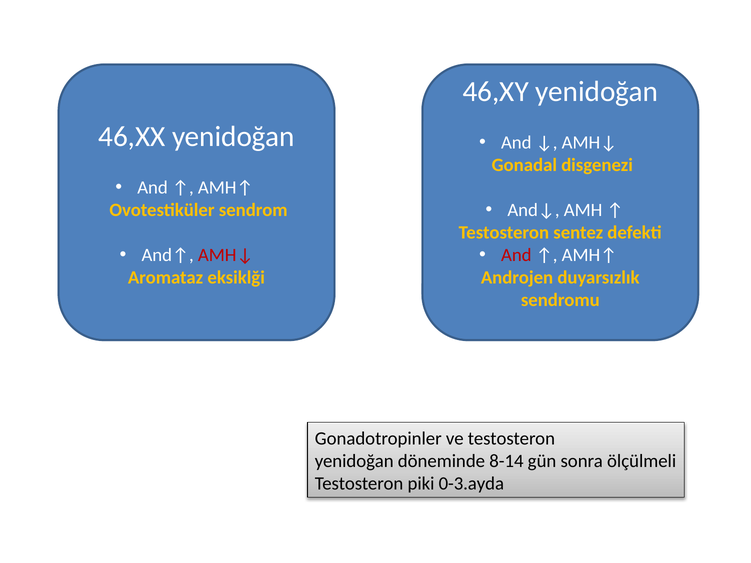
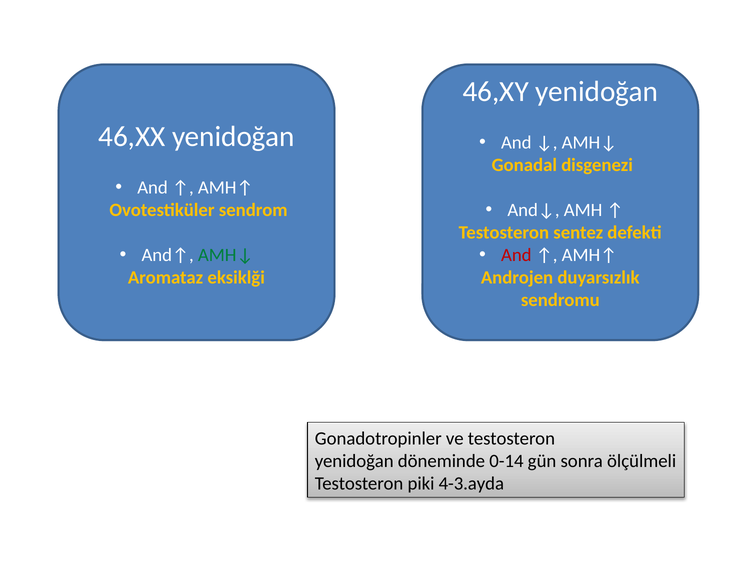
AMH↓ colour: red -> green (226, 255)
8-14: 8-14 -> 0-14 (506, 461)
0-3.ayda: 0-3.ayda -> 4-3.ayda (471, 484)
